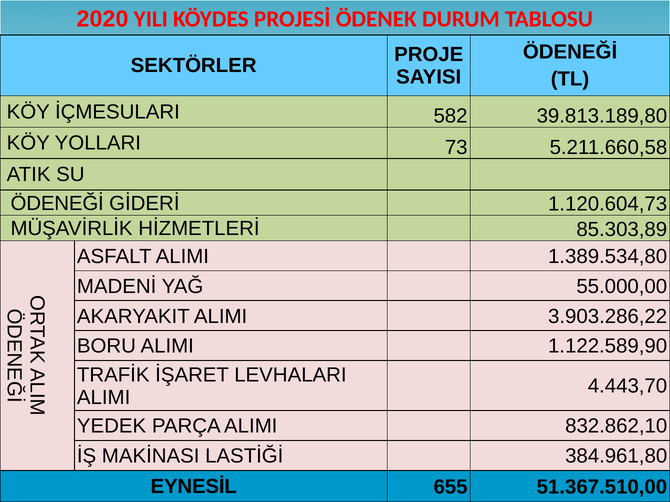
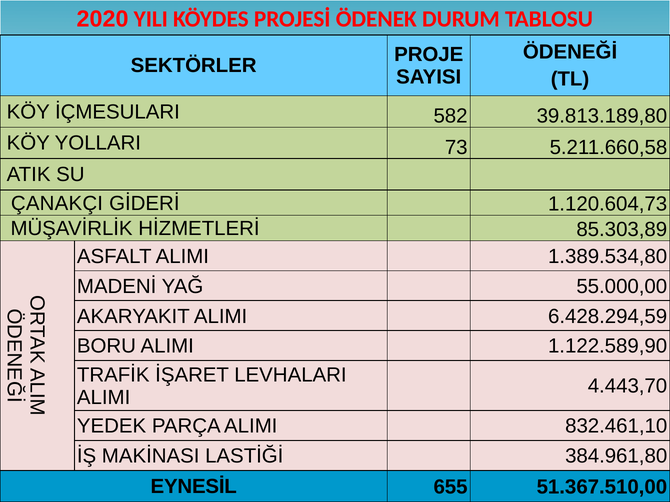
ÖDENEĞİ: ÖDENEĞİ -> ÇANAKÇI (57, 204)
3.903.286,22: 3.903.286,22 -> 6.428.294,59 (608, 317)
832.862,10: 832.862,10 -> 832.461,10 (616, 427)
